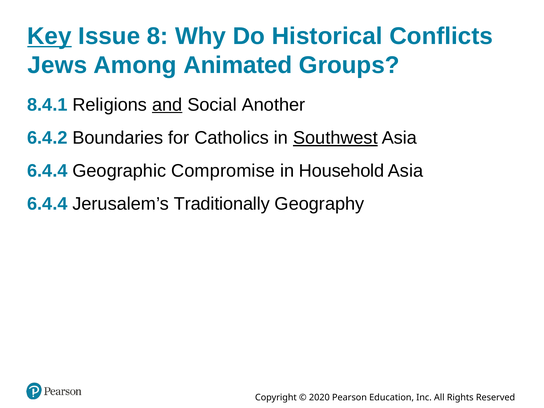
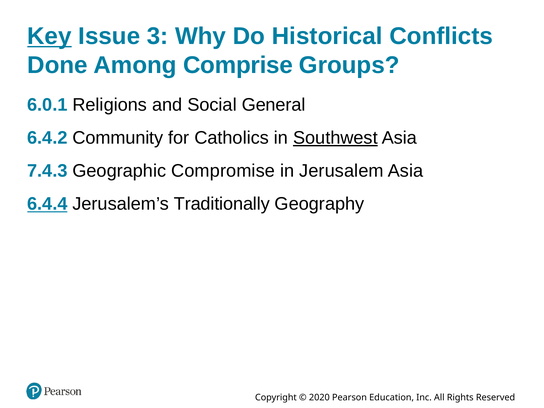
8: 8 -> 3 (158, 36)
Jews: Jews -> Done (57, 65)
Animated: Animated -> Comprise (238, 65)
8.4.1: 8.4.1 -> 6.0.1 (47, 105)
and underline: present -> none (167, 105)
Another: Another -> General (274, 105)
Boundaries: Boundaries -> Community (118, 138)
6.4.4: 6.4.4 -> 7.4.3 (47, 171)
Household: Household -> Jerusalem (341, 171)
6.4.4 underline: none -> present (47, 204)
